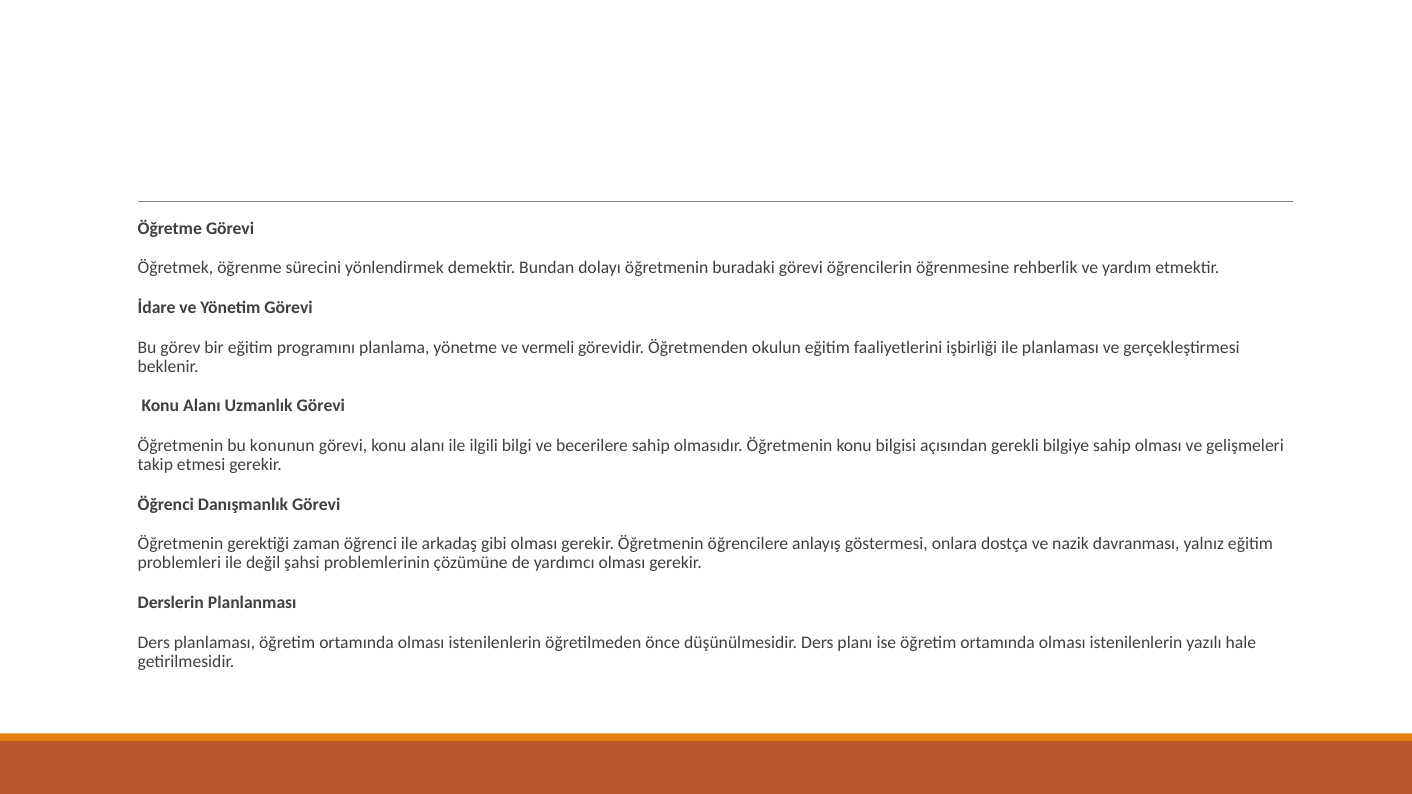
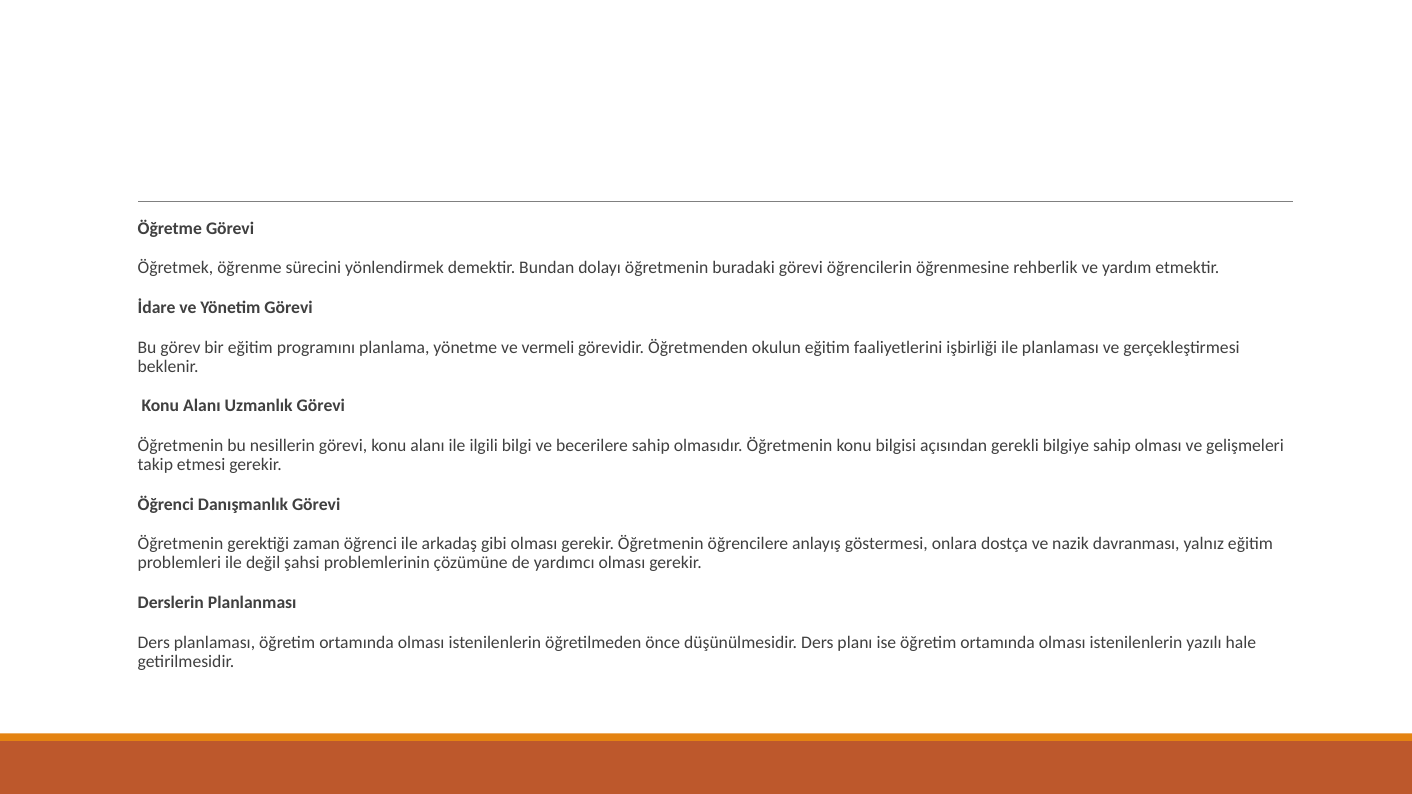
konunun: konunun -> nesillerin (282, 446)
